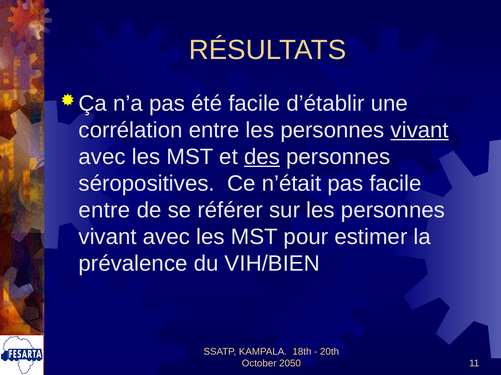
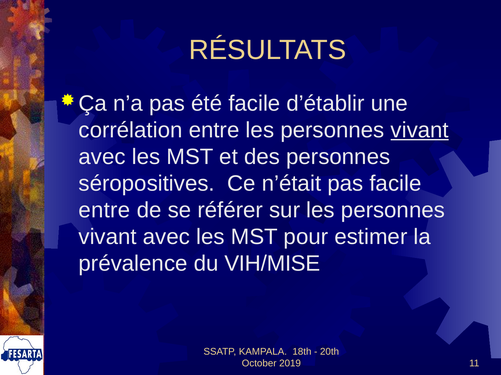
des underline: present -> none (262, 157)
VIH/BIEN: VIH/BIEN -> VIH/MISE (272, 264)
2050: 2050 -> 2019 (290, 364)
